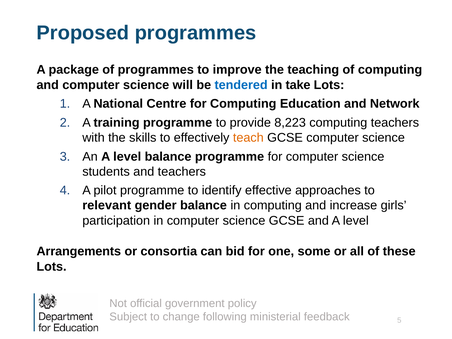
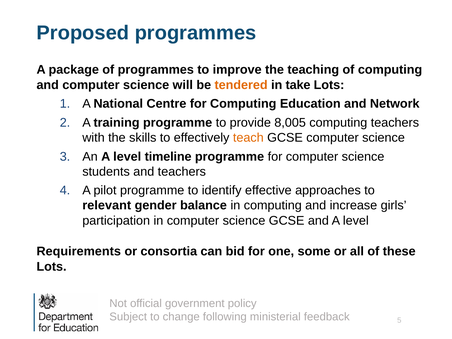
tendered colour: blue -> orange (241, 85)
8,223: 8,223 -> 8,005 (290, 123)
level balance: balance -> timeline (168, 157)
Arrangements: Arrangements -> Requirements (79, 252)
